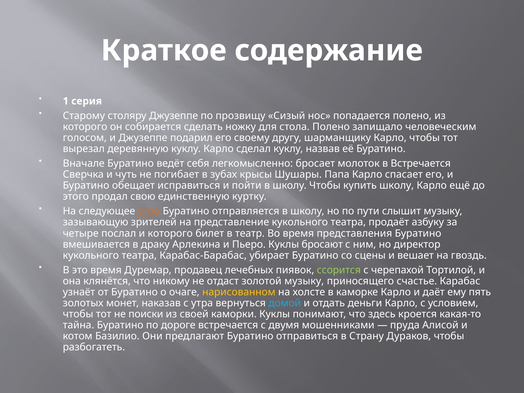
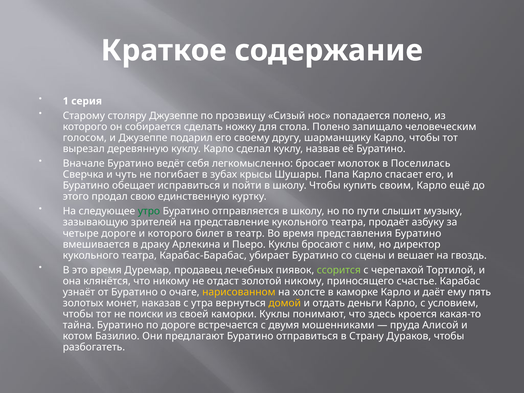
в Встречается: Встречается -> Поселилась (421, 164)
купить школу: школу -> своим (397, 186)
утро colour: orange -> green (149, 211)
четыре послал: послал -> дороге (119, 233)
золотой музыку: музыку -> никому (304, 281)
домой colour: light blue -> yellow (285, 303)
